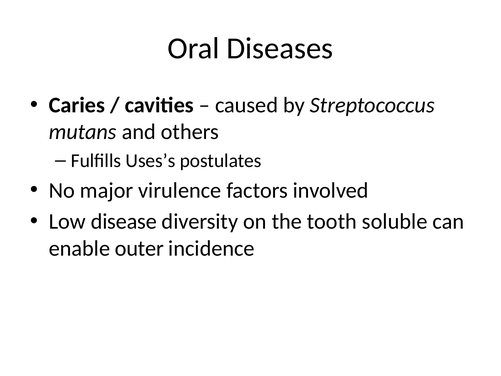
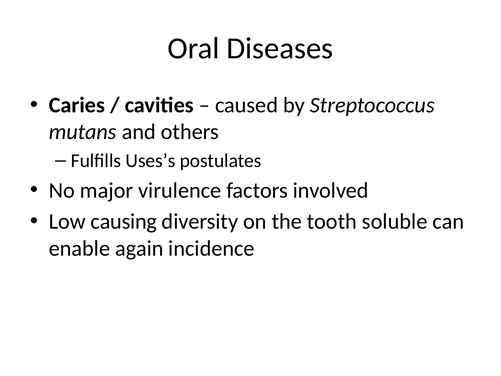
disease: disease -> causing (124, 221)
outer: outer -> again (139, 248)
